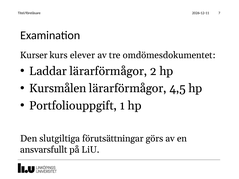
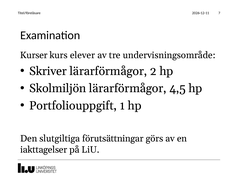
omdömesdokumentet: omdömesdokumentet -> undervisningsområde (169, 55)
Laddar: Laddar -> Skriver (48, 71)
Kursmålen: Kursmålen -> Skolmiljön (58, 89)
ansvarsfullt: ansvarsfullt -> iakttagelser (44, 150)
